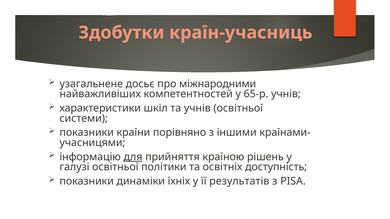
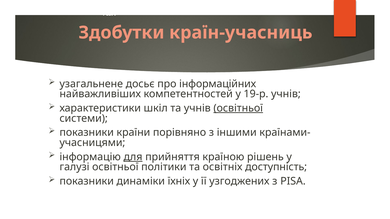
міжнародними: міжнародними -> інформаційних (218, 84)
65-р: 65-р -> 19-р (256, 94)
освітньої underline: none -> present (238, 108)
результатів: результатів -> узгоджених (239, 181)
